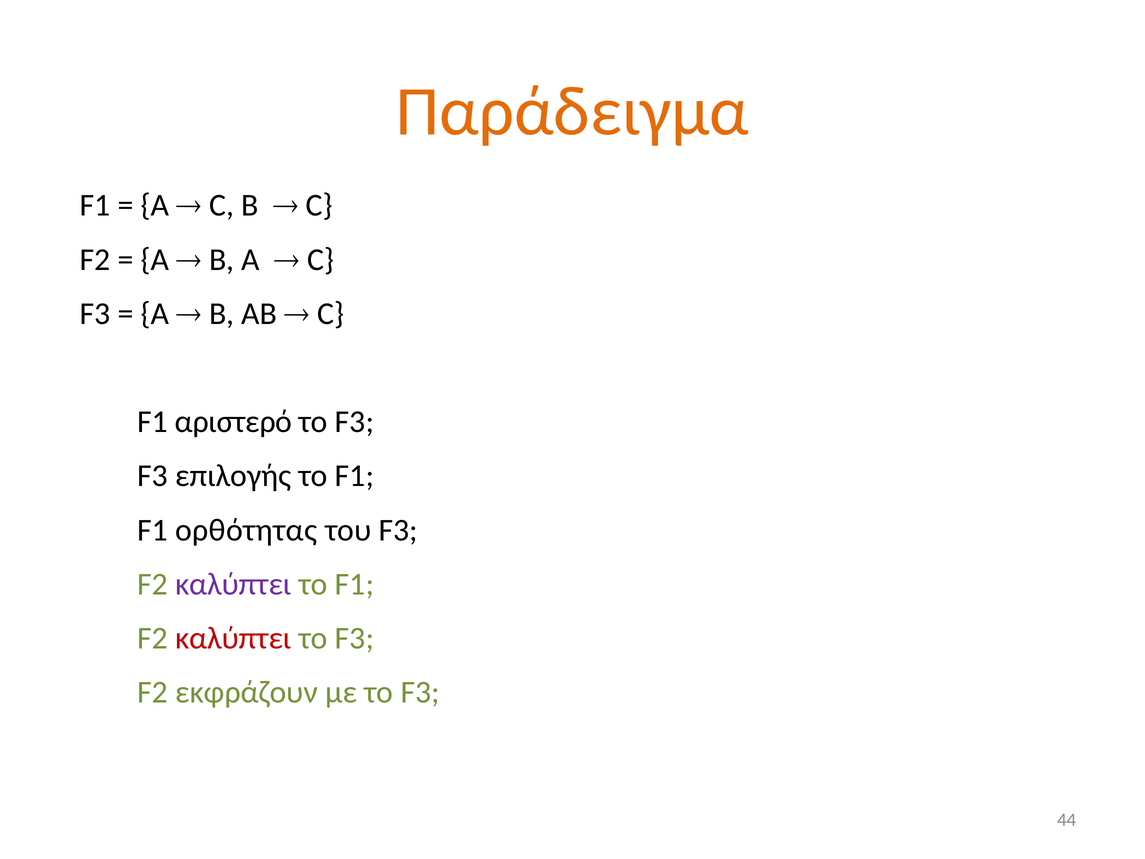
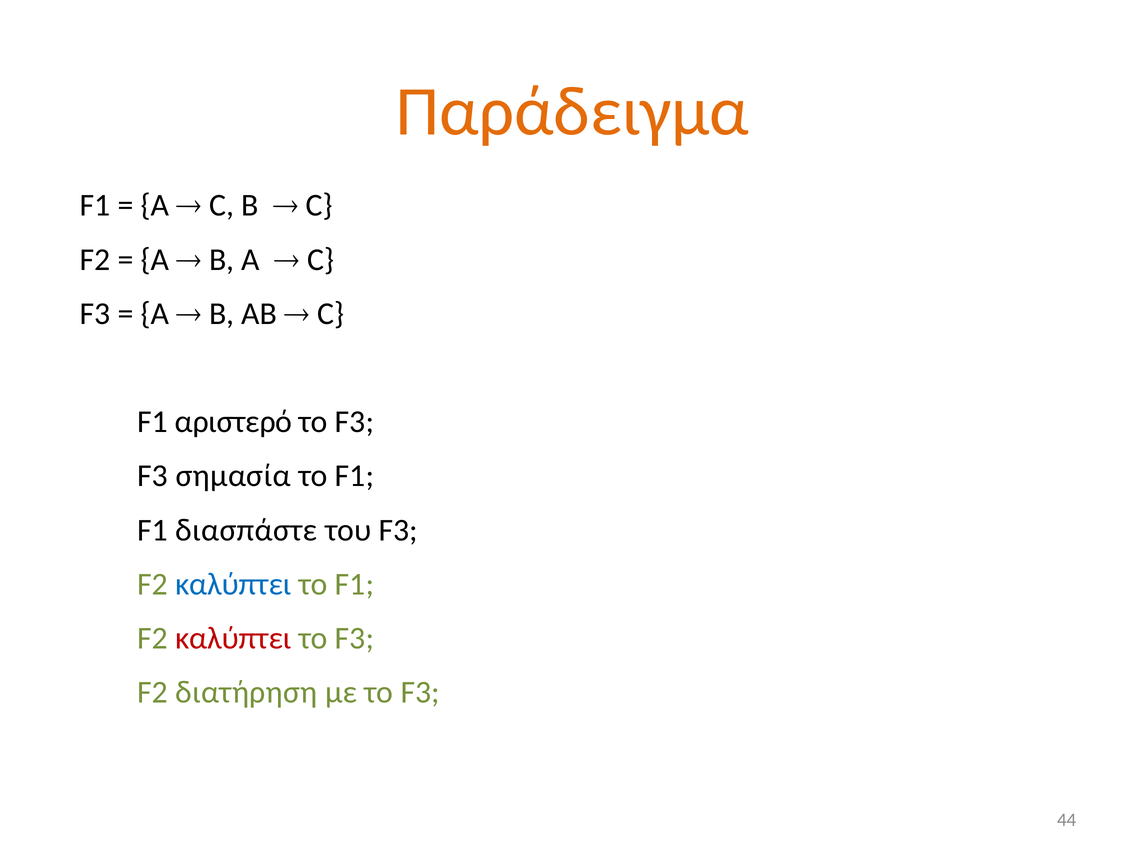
επιλογής: επιλογής -> σημασία (233, 476)
ορθότητας: ορθότητας -> διασπάστε (246, 530)
καλύπτει colour: purple -> blue (233, 584)
εκφράζουν: εκφράζουν -> διατήρηση (246, 692)
